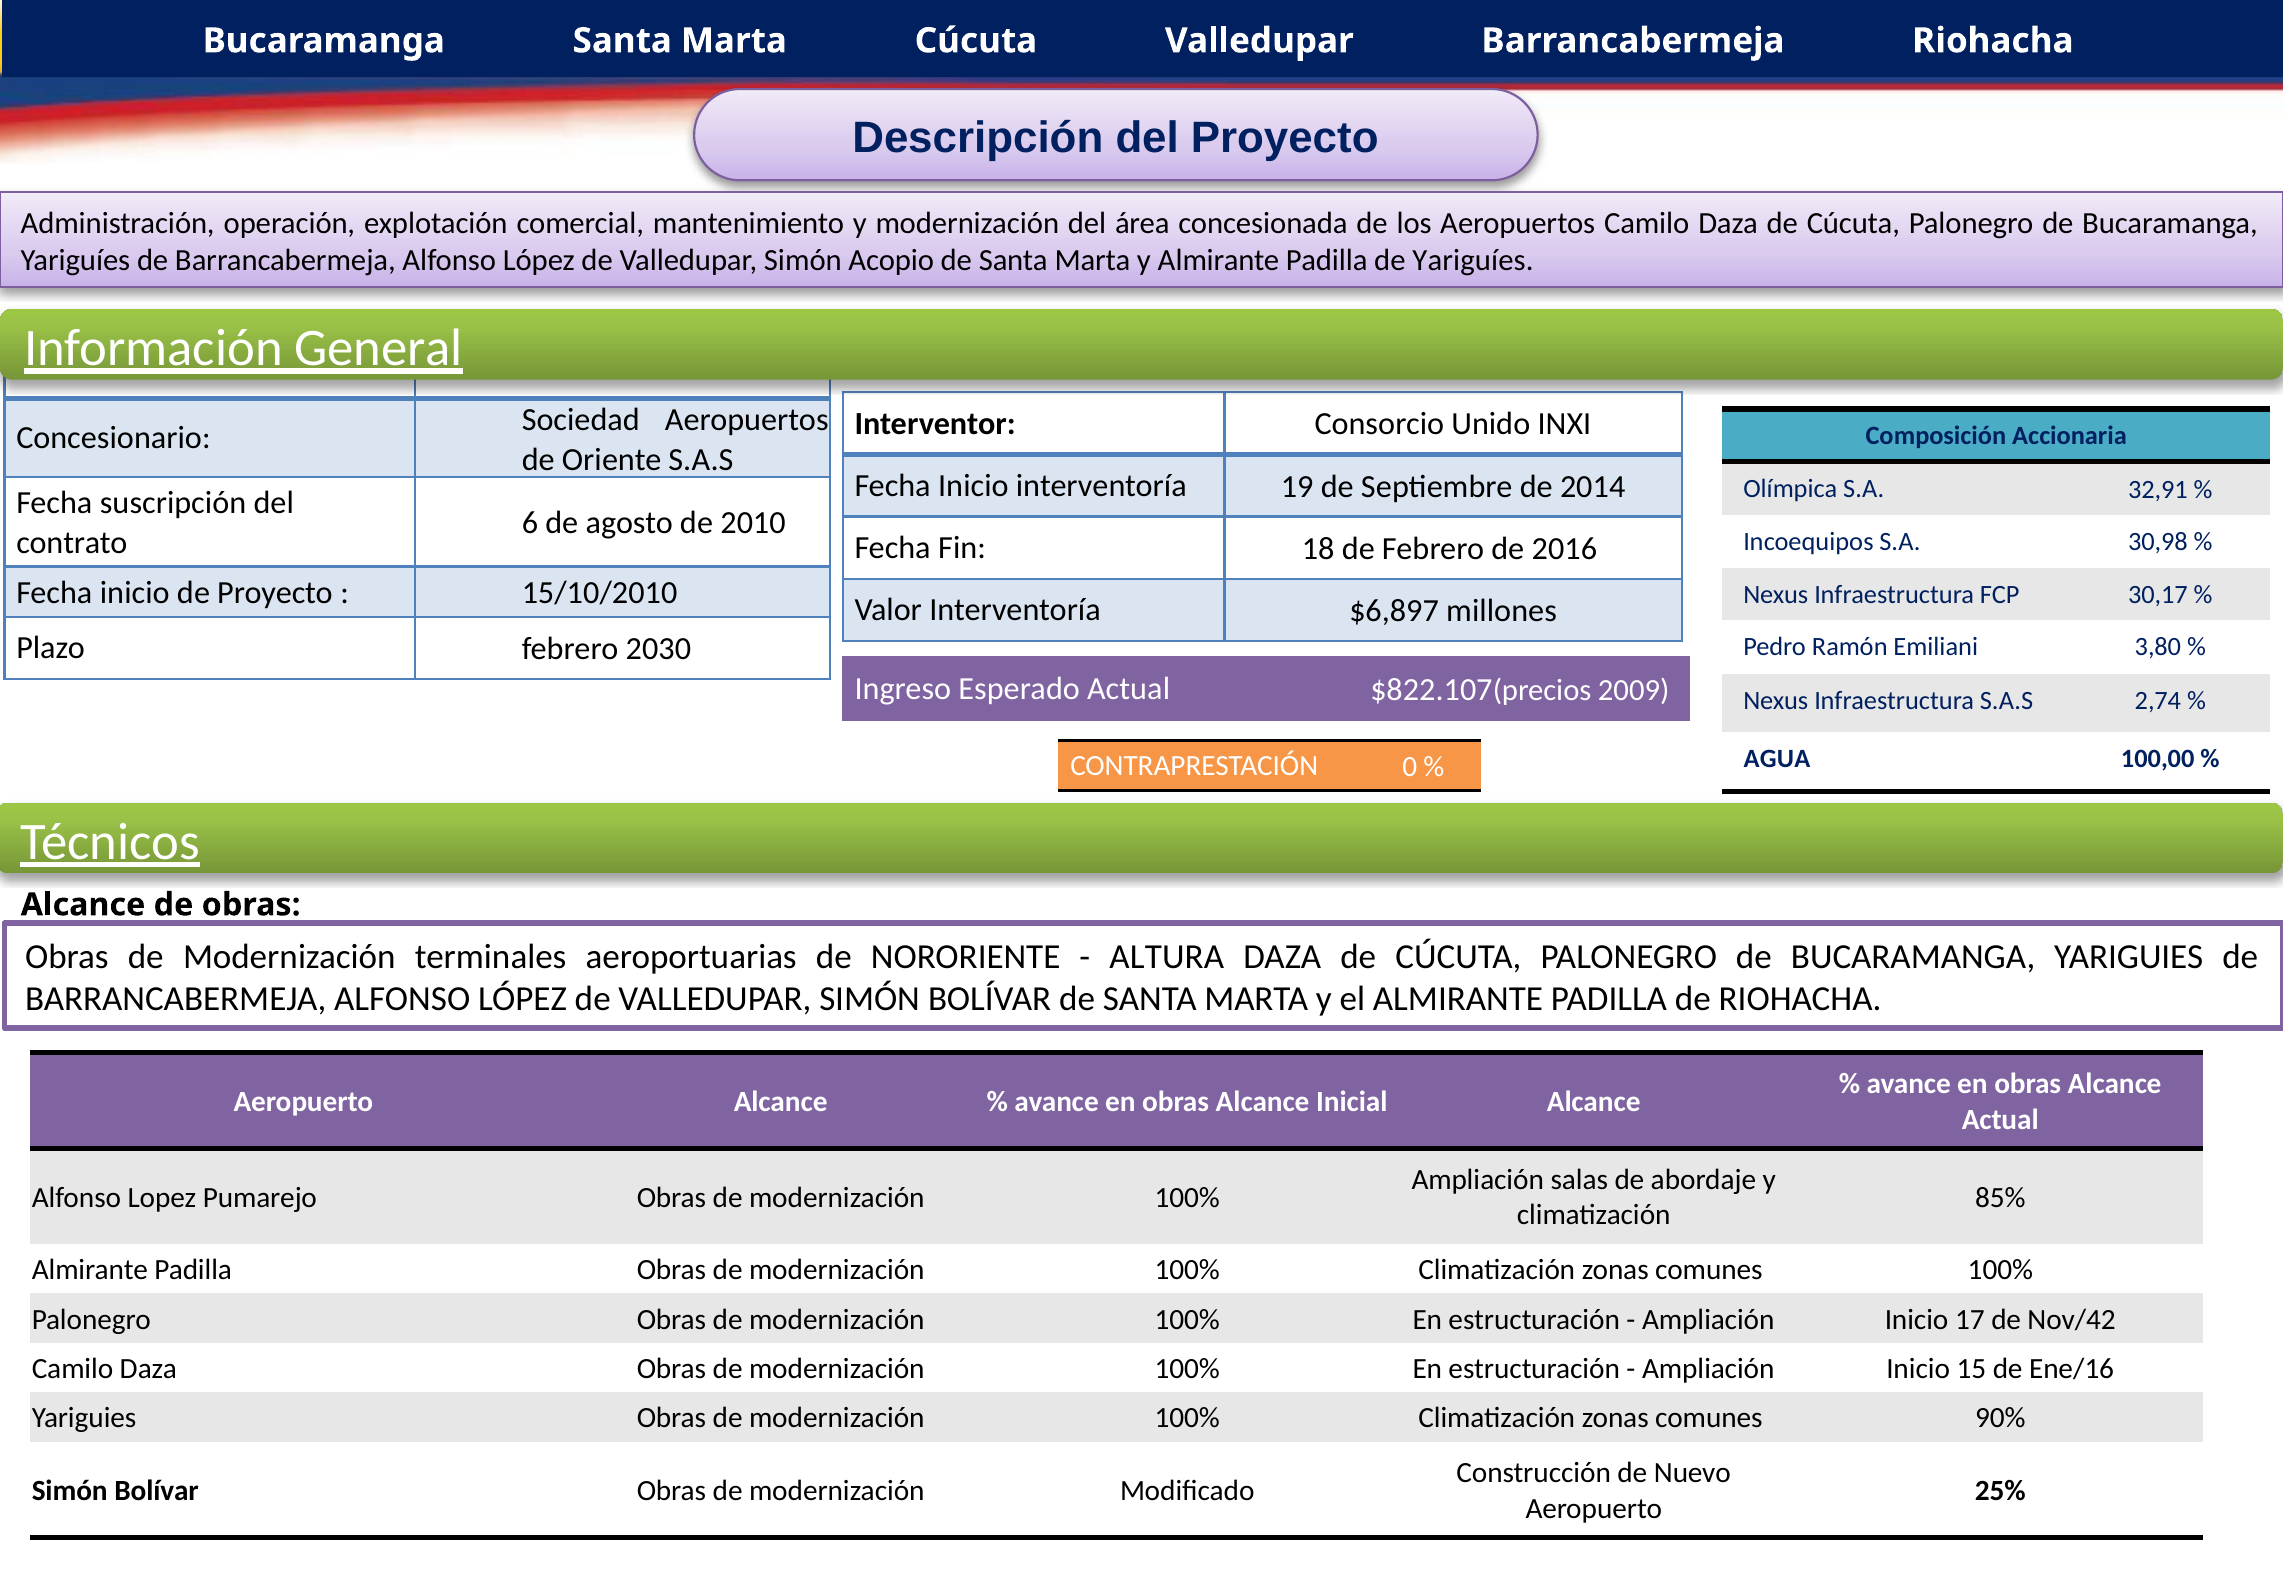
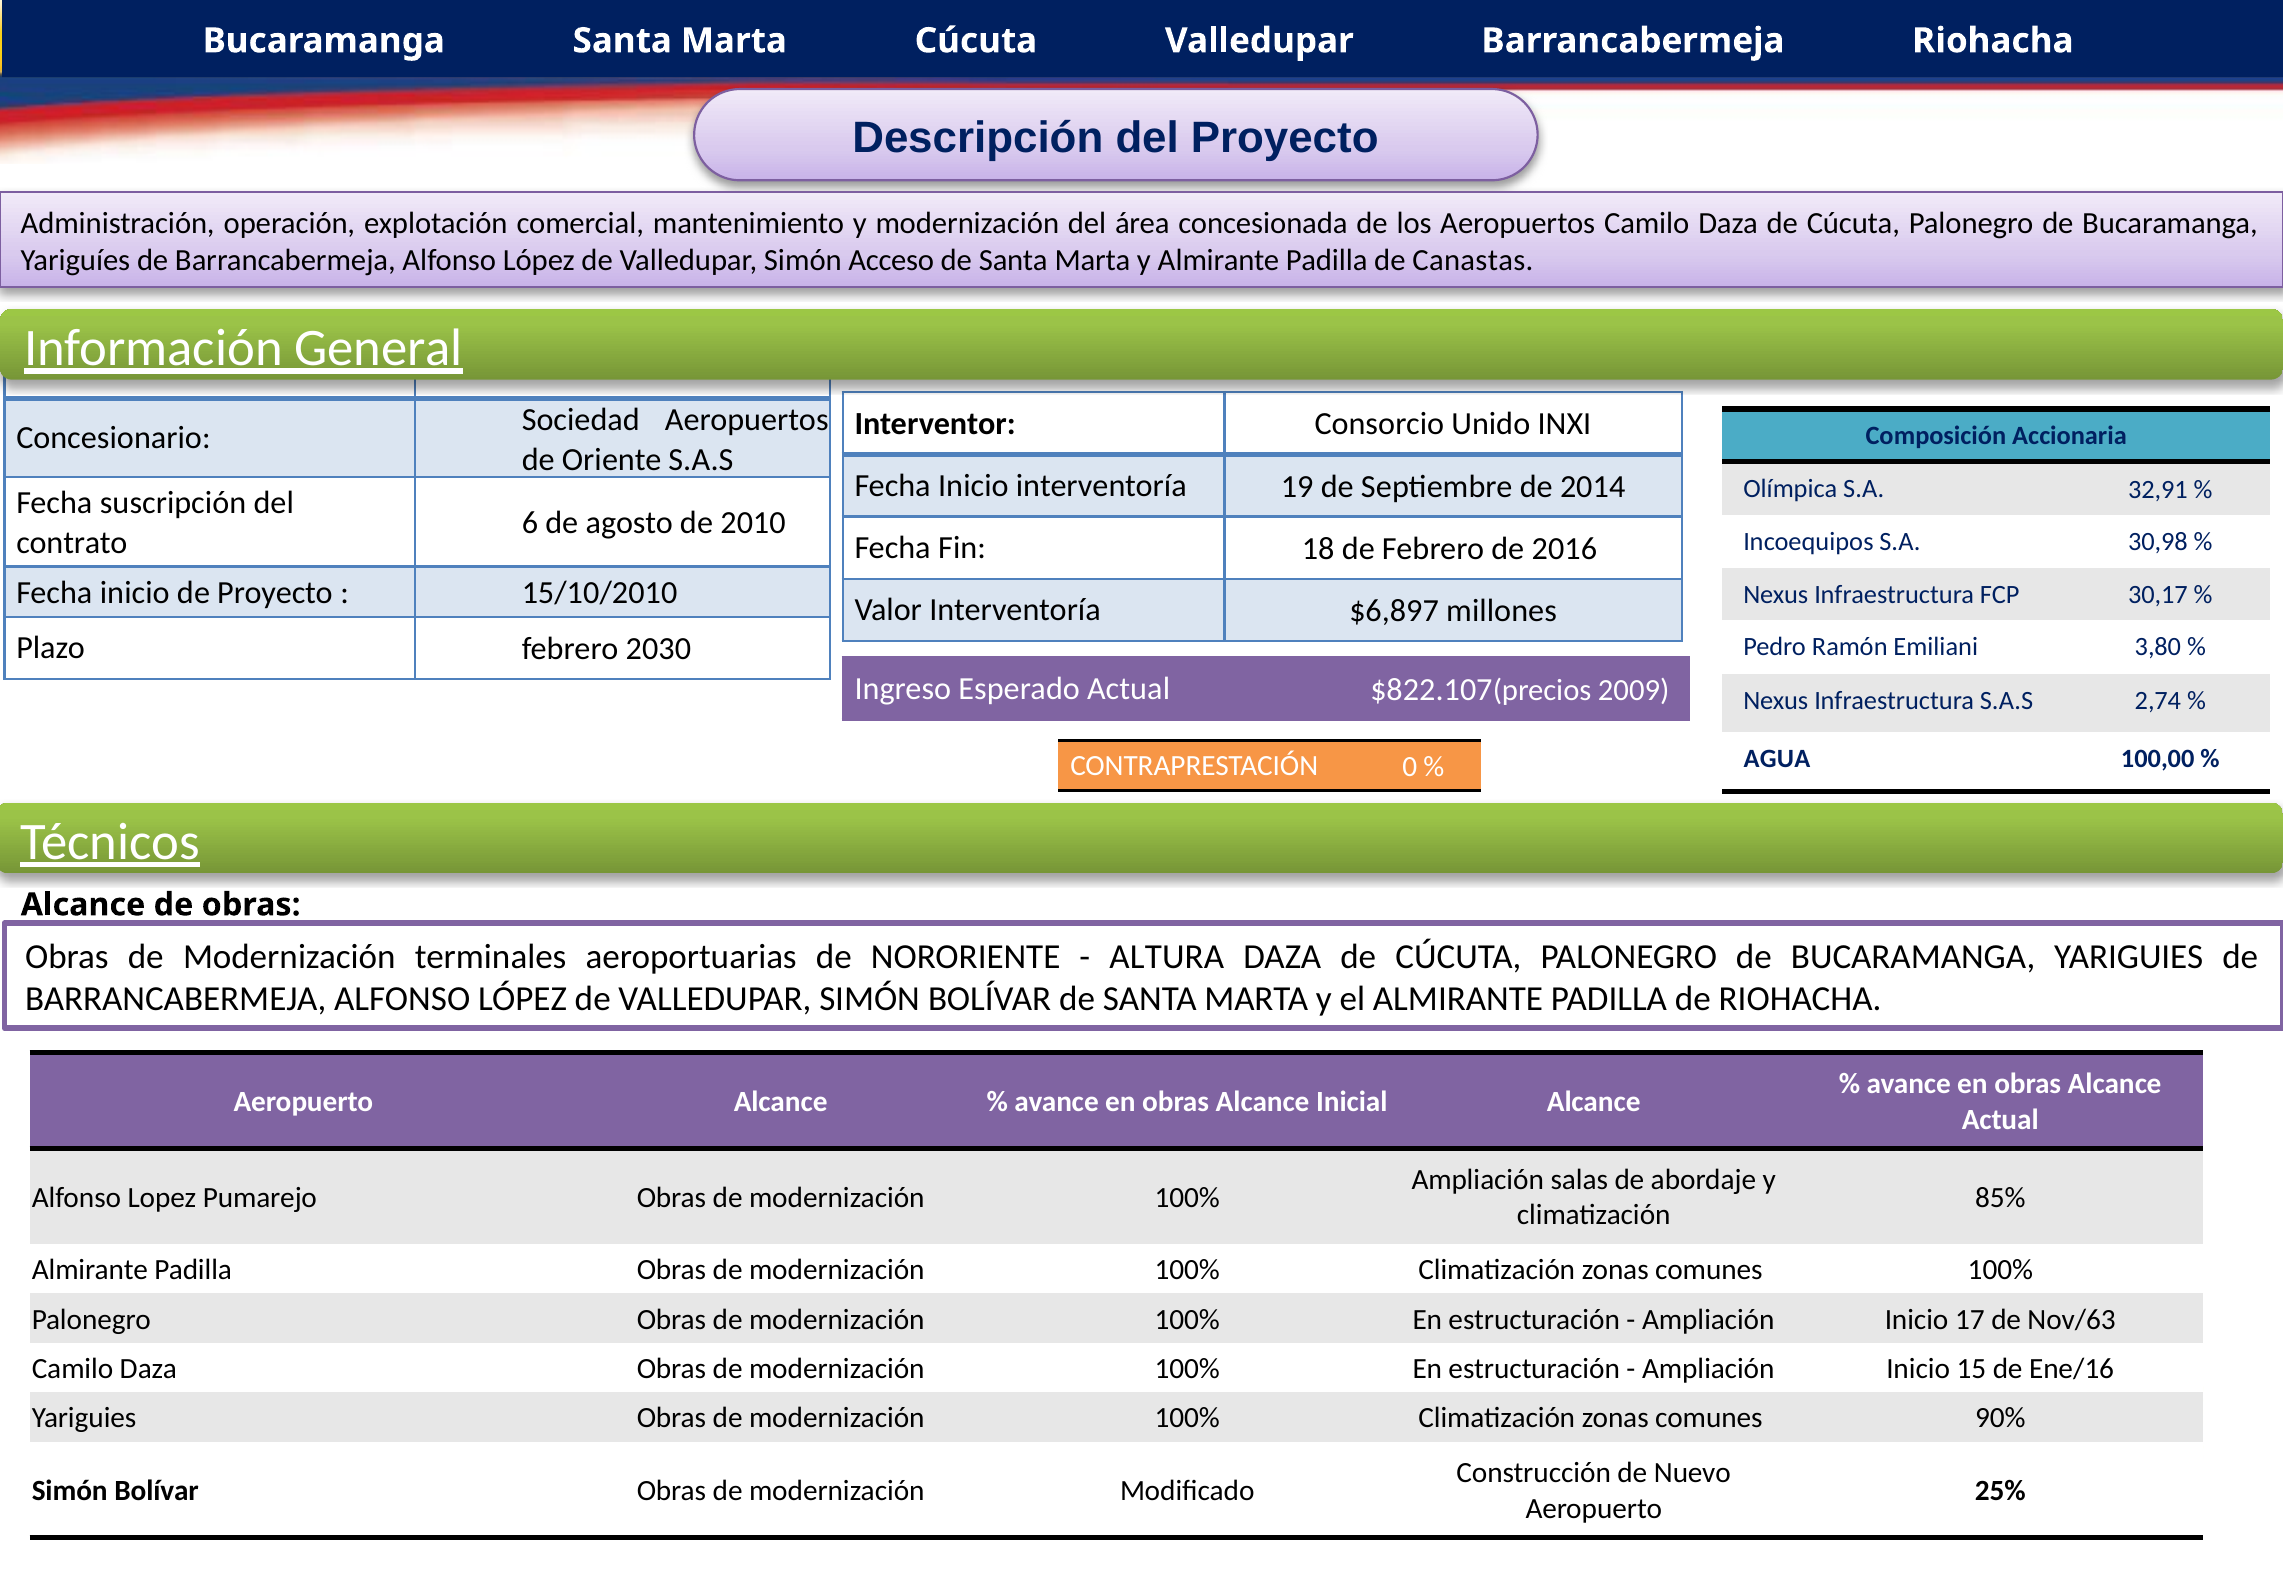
Acopio: Acopio -> Acceso (891, 260)
de Yariguíes: Yariguíes -> Canastas (1473, 260)
Nov/42: Nov/42 -> Nov/63 (2072, 1319)
